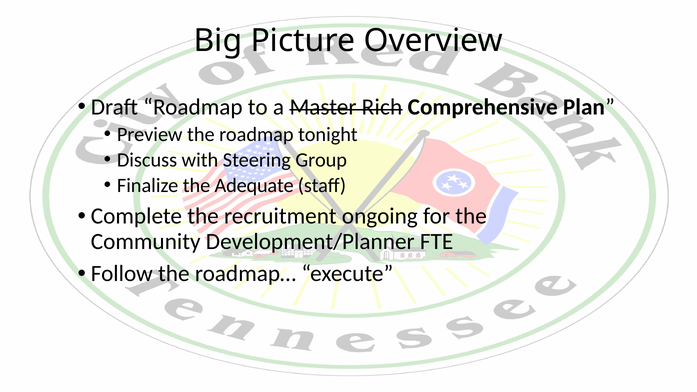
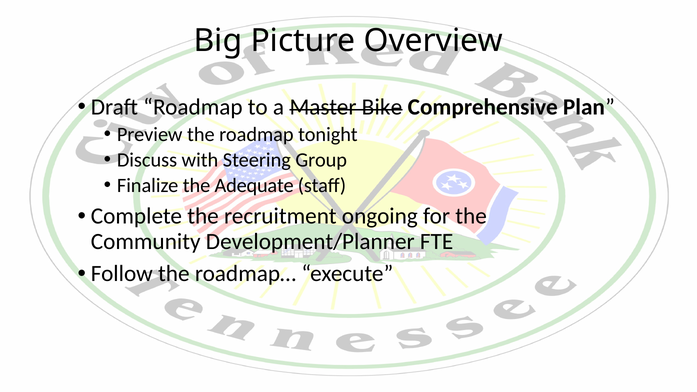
Rich: Rich -> Bike (382, 107)
